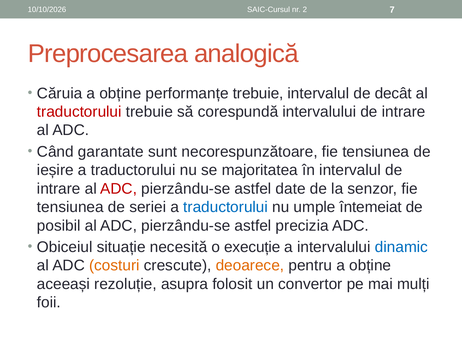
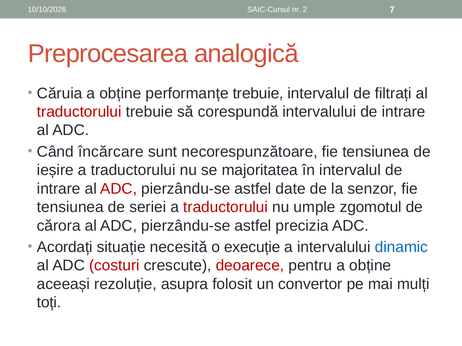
decât: decât -> filtrați (393, 93)
garantate: garantate -> încărcare (111, 152)
traductorului colour: blue -> red (226, 207)
întemeiat: întemeiat -> zgomotul (371, 207)
posibil: posibil -> cărora (59, 226)
Obiceiul: Obiceiul -> Acordați (65, 247)
costuri colour: orange -> red (114, 266)
deoarece colour: orange -> red (250, 266)
foii: foii -> toți (49, 303)
